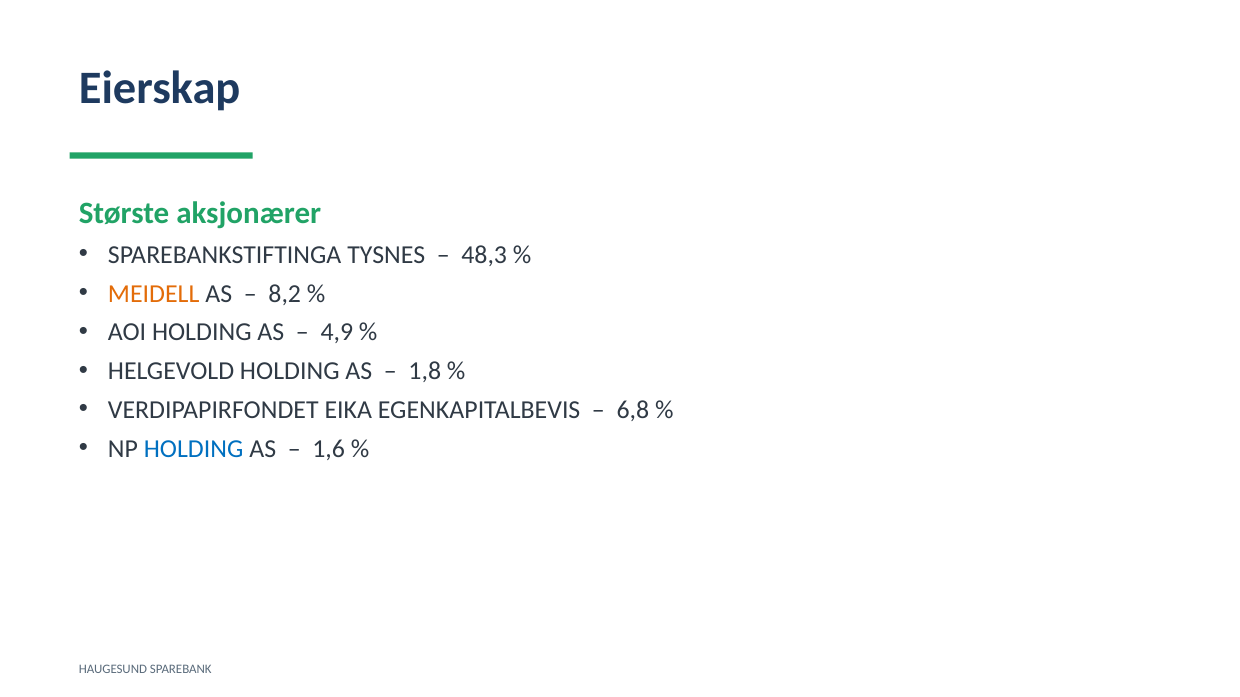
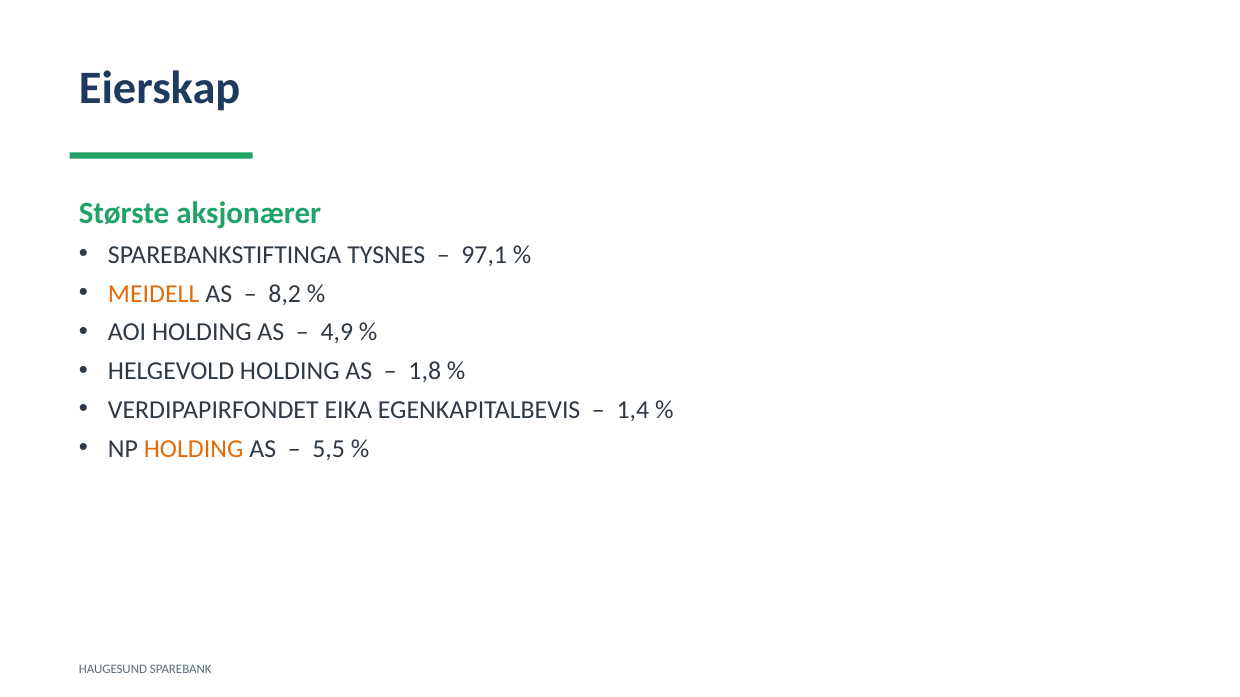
48,3: 48,3 -> 97,1 (484, 255)
6,8: 6,8 -> 1,4 (633, 410)
HOLDING colour: blue -> orange (194, 449)
1,6: 1,6 -> 5,5 (329, 449)
